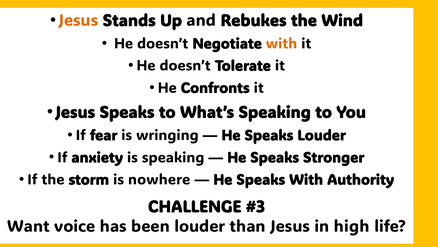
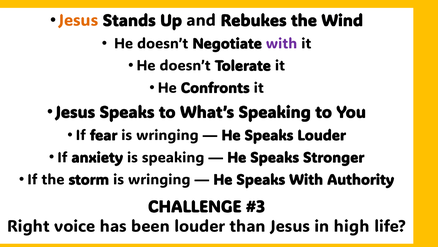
with colour: orange -> purple (282, 44)
storm is nowhere: nowhere -> wringing (159, 179)
Want: Want -> Right (28, 226)
